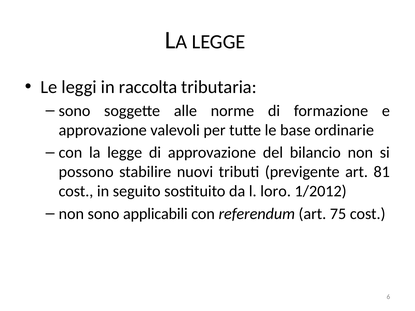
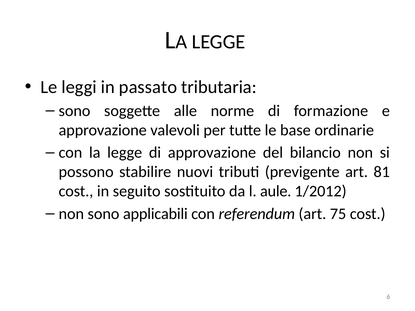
raccolta: raccolta -> passato (148, 87)
loro: loro -> aule (276, 191)
